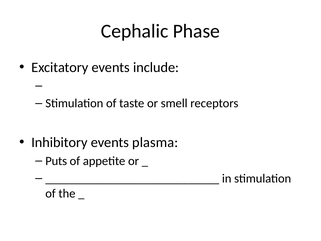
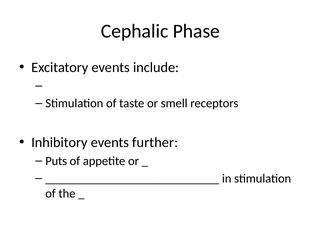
plasma: plasma -> further (155, 142)
